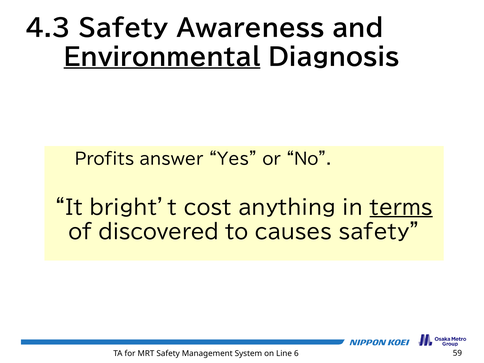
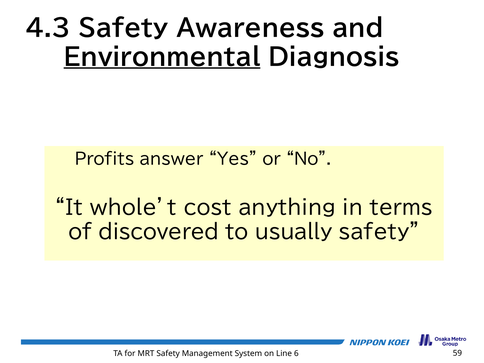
bright’t: bright’t -> whole’t (133, 208)
terms underline: present -> none (401, 208)
causes: causes -> usually (294, 232)
